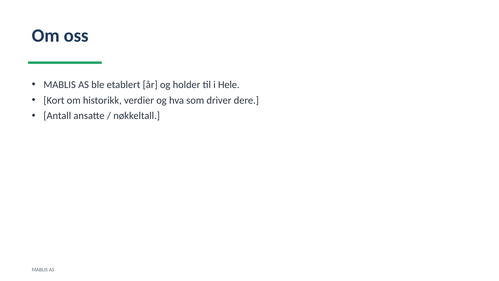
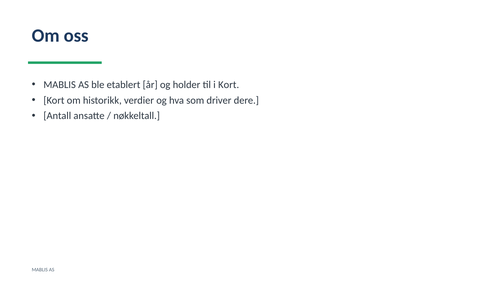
i Hele: Hele -> Kort (229, 85)
